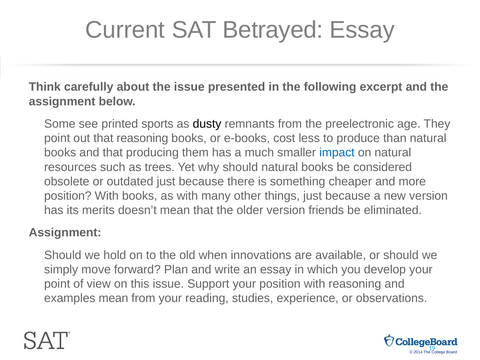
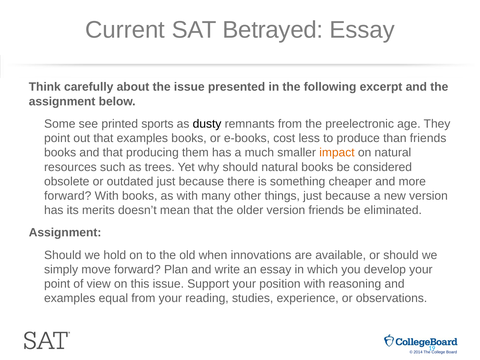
that reasoning: reasoning -> examples (142, 138)
than natural: natural -> friends (428, 138)
impact colour: blue -> orange (337, 153)
position: position -> forward (68, 196)
examples mean: mean -> equal (113, 298)
